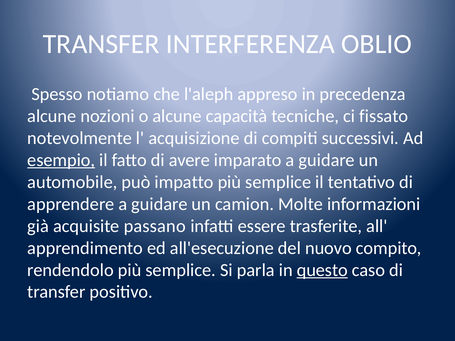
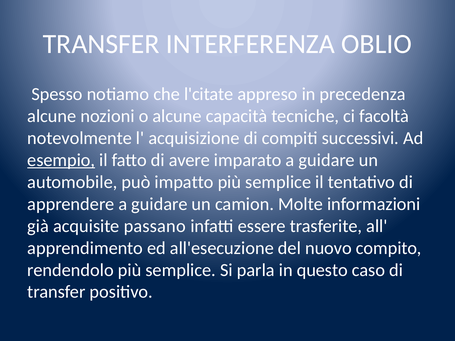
l'aleph: l'aleph -> l'citate (209, 94)
fissato: fissato -> facoltà (384, 116)
questo underline: present -> none (322, 270)
